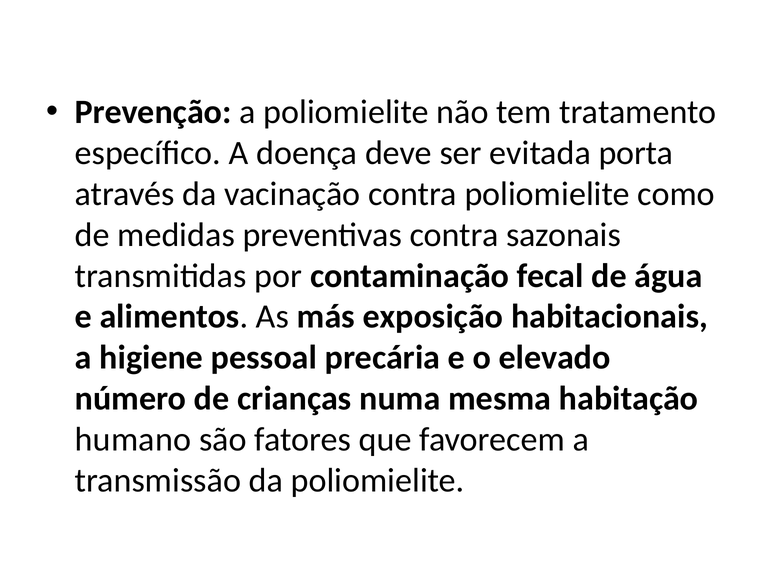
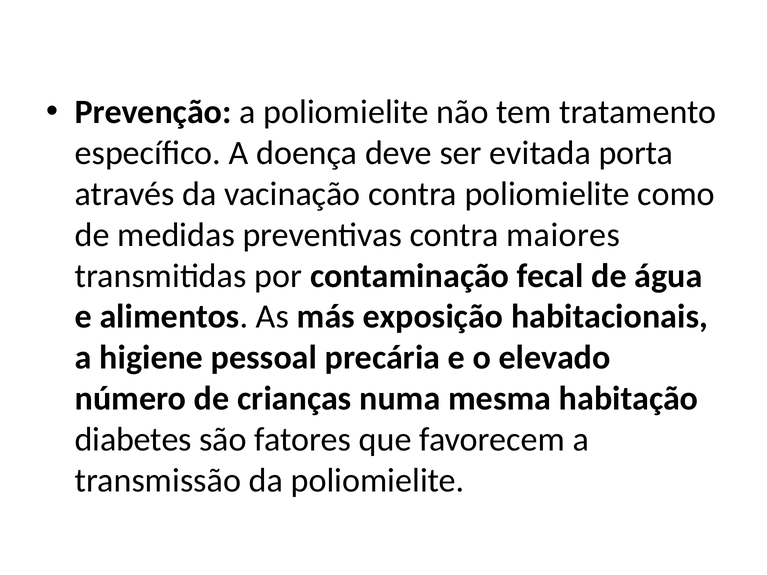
sazonais: sazonais -> maiores (563, 235)
humano: humano -> diabetes (133, 440)
